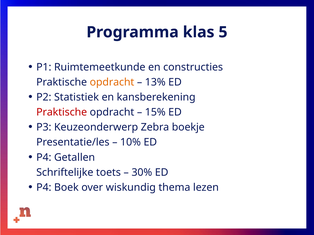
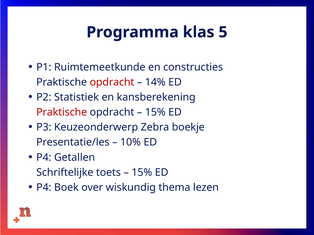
opdracht colour: orange -> red (112, 82)
13%: 13% -> 14% (155, 82)
30%: 30% -> 15% (142, 173)
